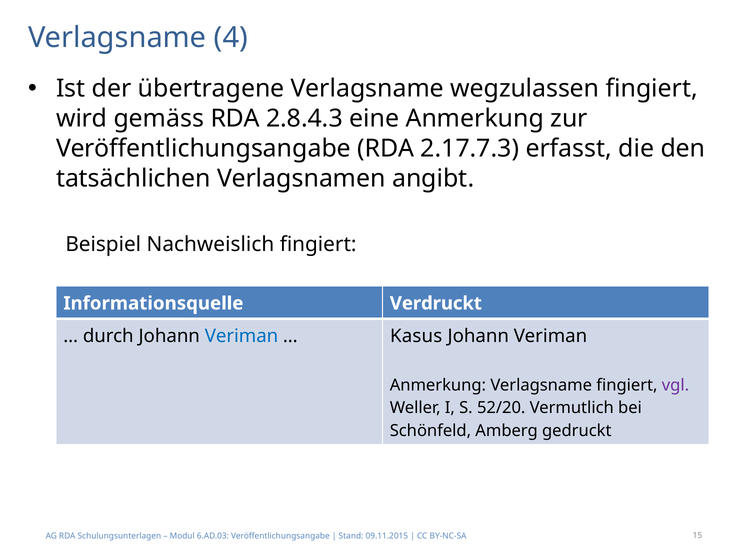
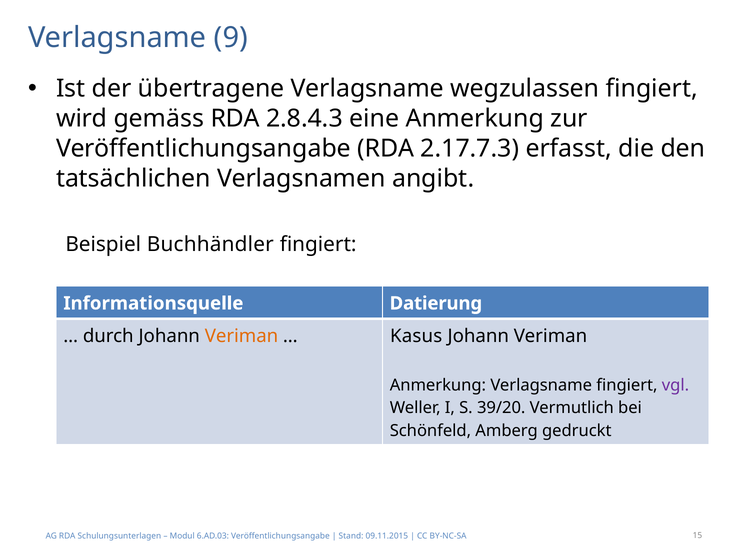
4: 4 -> 9 (231, 38)
Nachweislich: Nachweislich -> Buchhändler (210, 245)
Verdruckt: Verdruckt -> Datierung (436, 303)
Veriman colour: blue -> orange (242, 336)
52/20: 52/20 -> 39/20 (501, 408)
